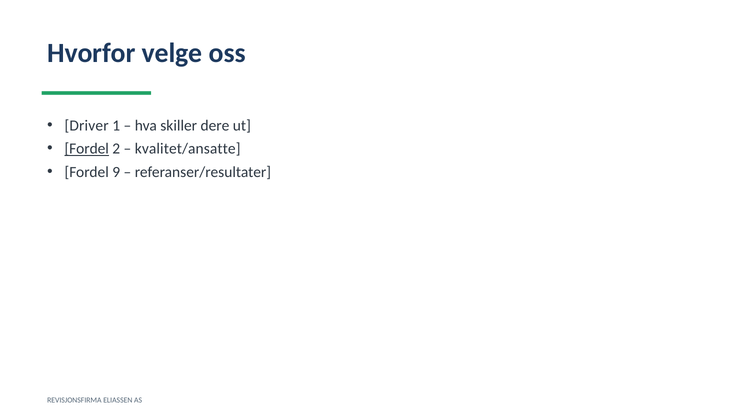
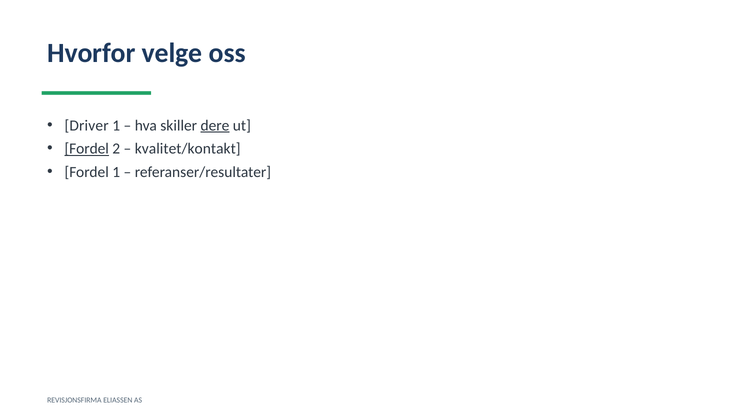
dere underline: none -> present (215, 126)
kvalitet/ansatte: kvalitet/ansatte -> kvalitet/kontakt (188, 149)
Fordel 9: 9 -> 1 (116, 172)
